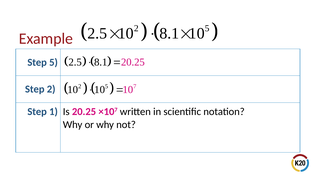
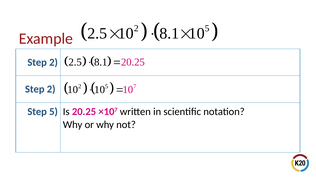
5: 5 -> 2 (54, 62)
Step 1: 1 -> 5 (54, 112)
